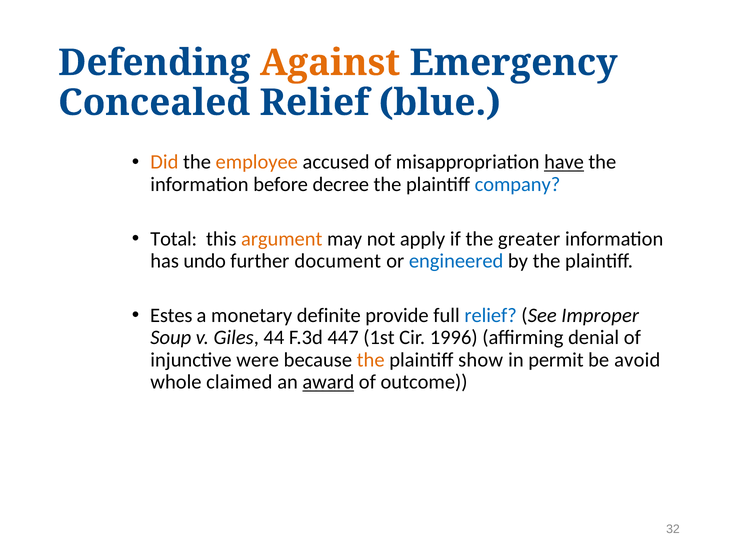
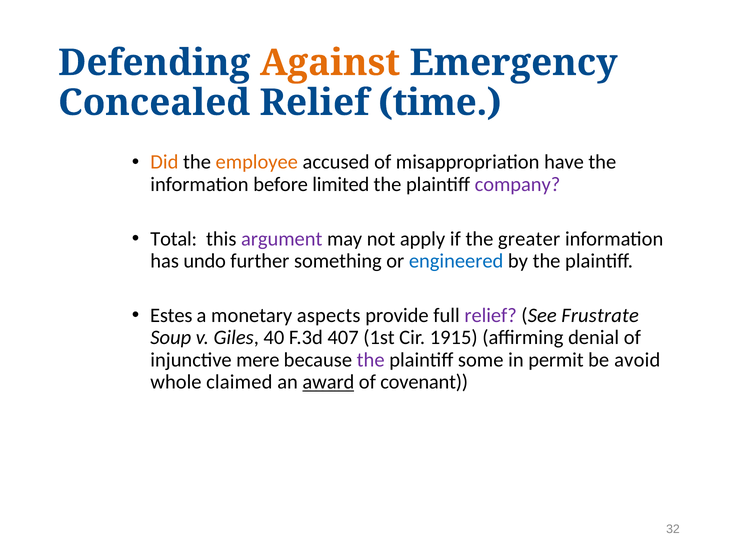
blue: blue -> time (440, 103)
have underline: present -> none (564, 162)
decree: decree -> limited (341, 184)
company colour: blue -> purple (517, 184)
argument colour: orange -> purple (282, 239)
document: document -> something (338, 261)
definite: definite -> aspects (329, 315)
relief colour: blue -> purple (491, 315)
Improper: Improper -> Frustrate (600, 315)
44: 44 -> 40 (274, 337)
447: 447 -> 407 (343, 337)
1996: 1996 -> 1915 (454, 337)
were: were -> mere (258, 360)
the colour: orange -> purple (371, 360)
show: show -> some (481, 360)
outcome: outcome -> covenant (424, 382)
